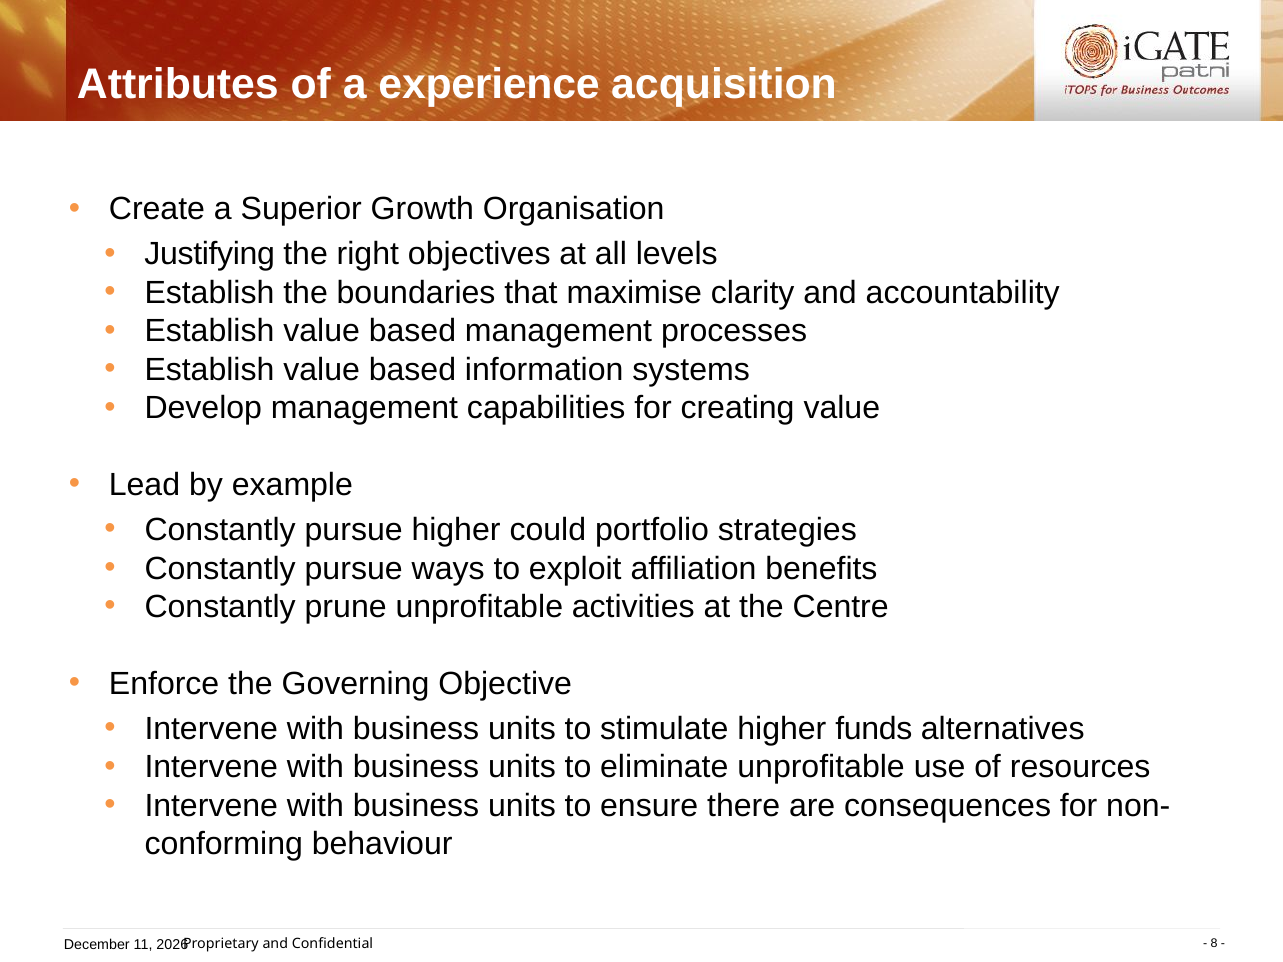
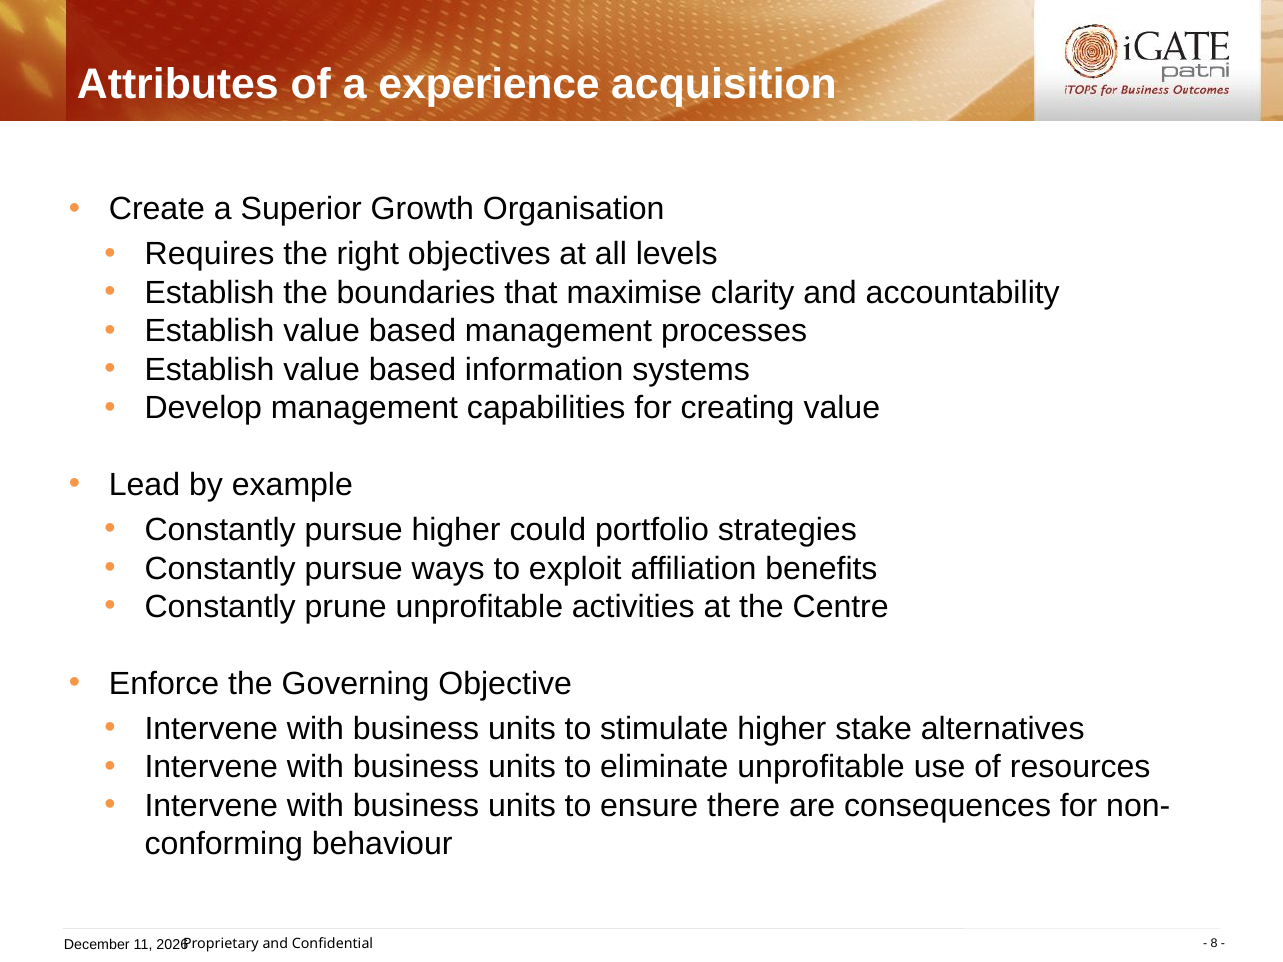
Justifying: Justifying -> Requires (209, 254)
funds: funds -> stake (874, 729)
